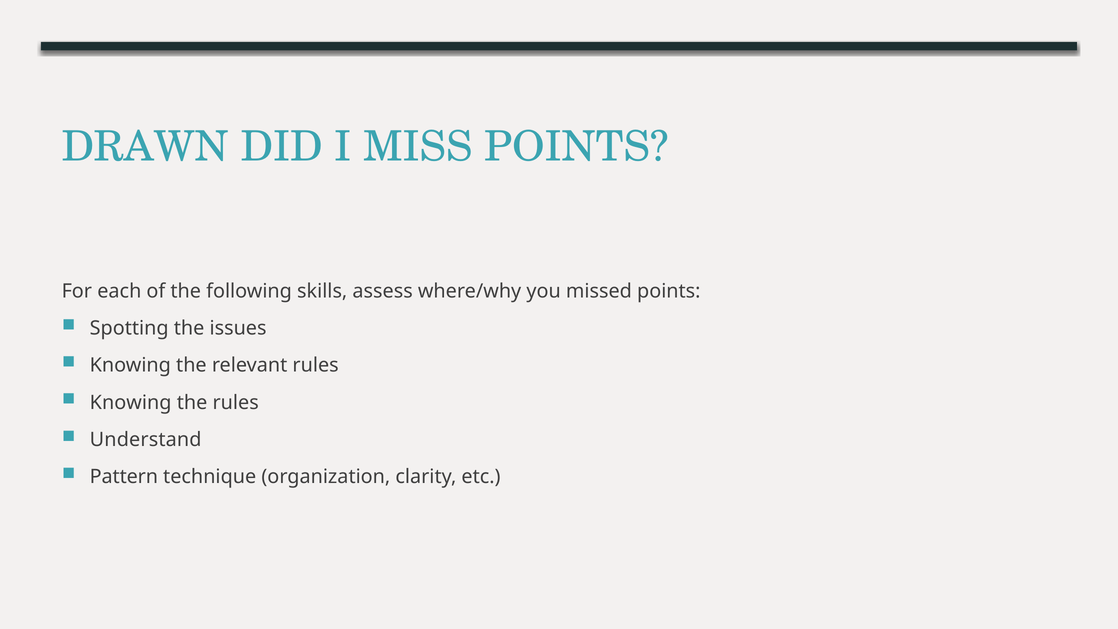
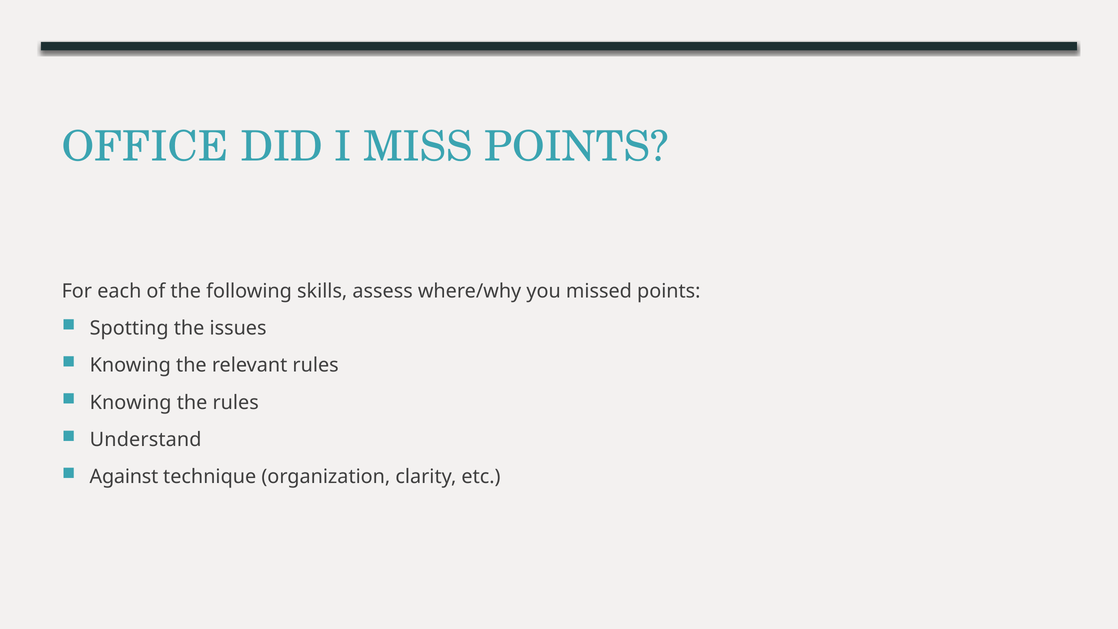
DRAWN: DRAWN -> OFFICE (145, 147)
Pattern: Pattern -> Against (124, 477)
